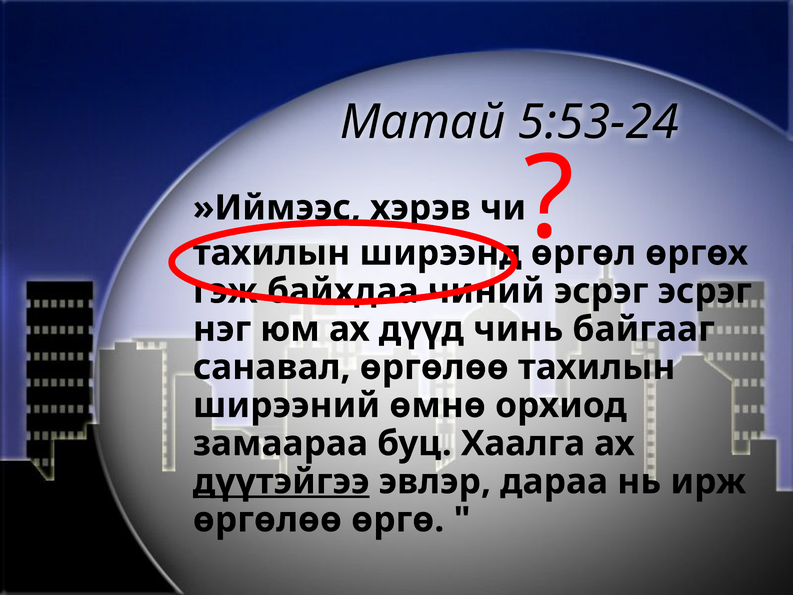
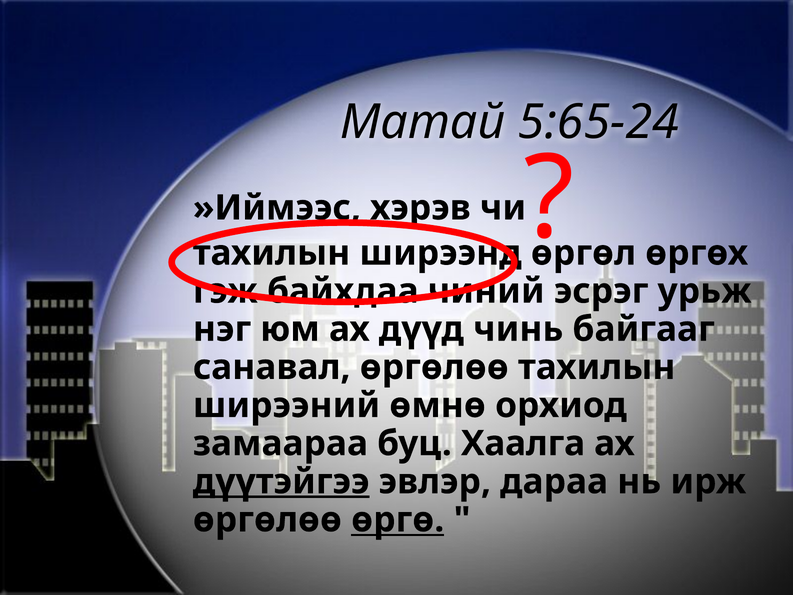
5:53-24: 5:53-24 -> 5:65-24 (598, 122)
эсрэг эсрэг: эсрэг -> урьж (705, 291)
өргө underline: none -> present (398, 520)
